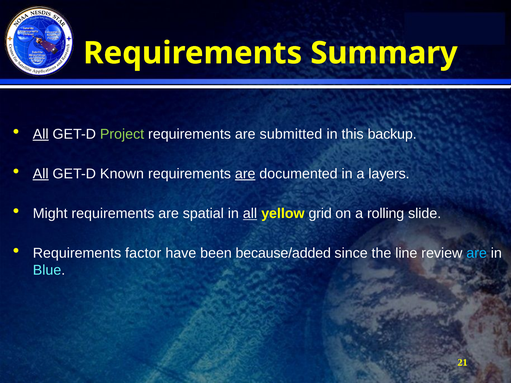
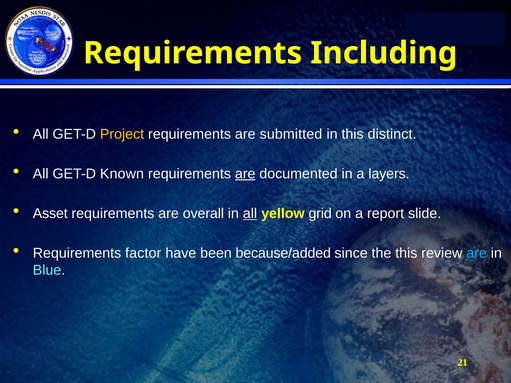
Summary: Summary -> Including (384, 53)
All underline: present -> none (41, 134)
Project colour: light green -> yellow (122, 134)
backup: backup -> distinct (392, 134)
All underline: present -> none (41, 174)
Might: Might -> Asset (50, 214)
spatial: spatial -> overall (203, 214)
rolling: rolling -> report (386, 214)
the line: line -> this (406, 253)
